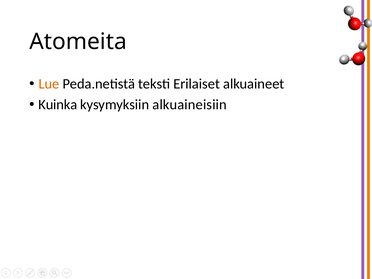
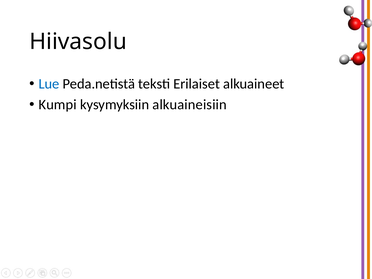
Atomeita: Atomeita -> Hiivasolu (78, 42)
Lue colour: orange -> blue (49, 84)
Kuinka: Kuinka -> Kumpi (58, 105)
